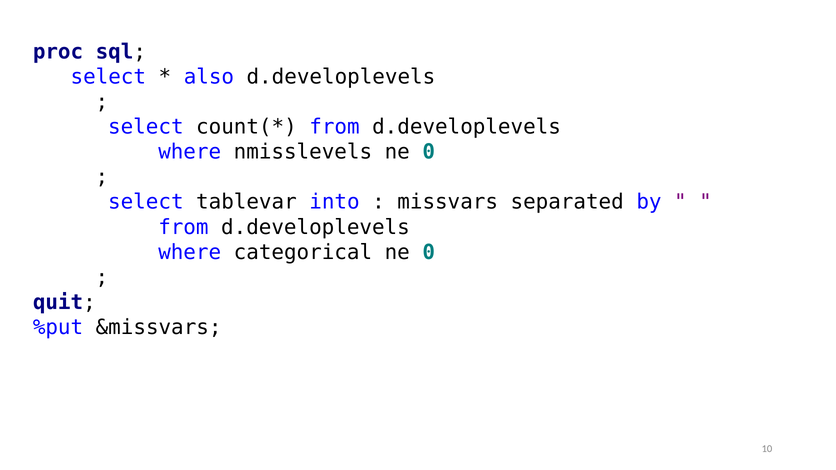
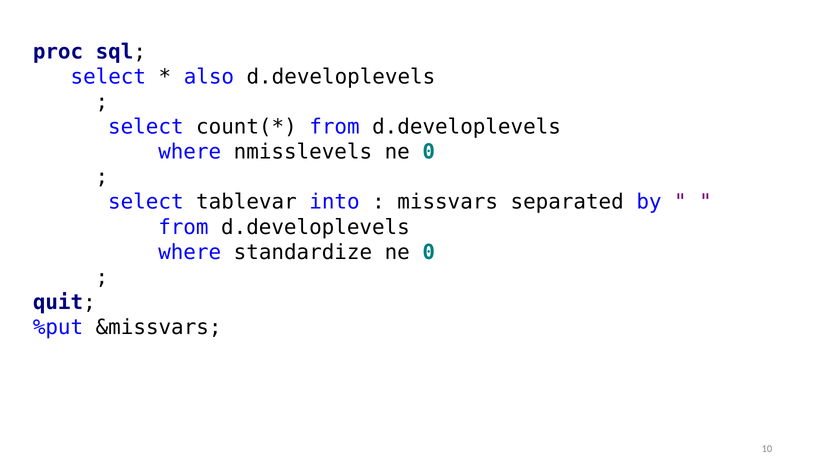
categorical: categorical -> standardize (303, 252)
